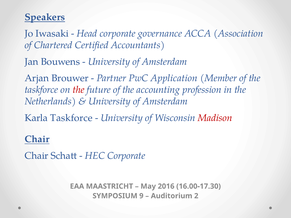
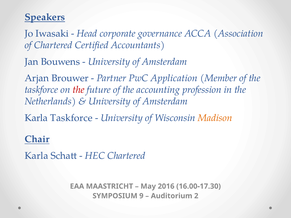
Madison colour: red -> orange (215, 118)
Chair: Chair -> Karla (36, 156)
HEC Corporate: Corporate -> Chartered (126, 156)
